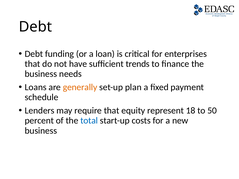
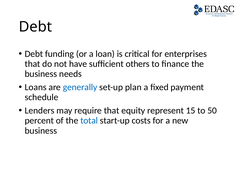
trends: trends -> others (138, 64)
generally colour: orange -> blue (80, 87)
18: 18 -> 15 (191, 111)
